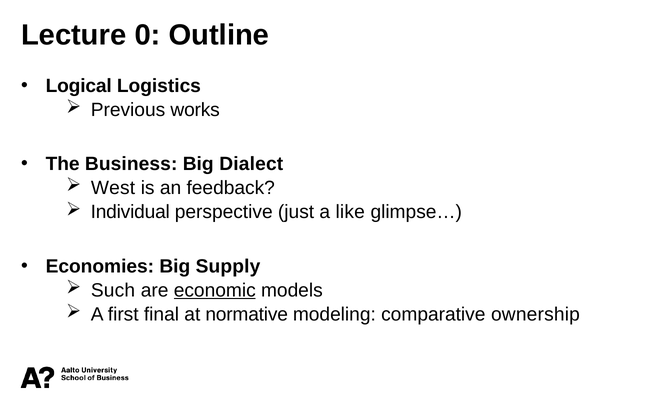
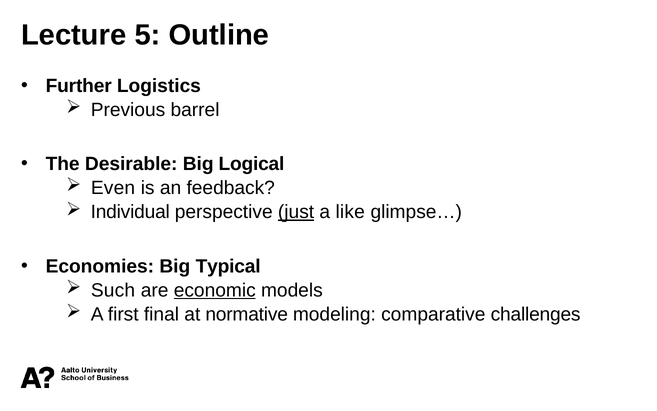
0: 0 -> 5 (148, 35)
Logical: Logical -> Further (79, 86)
works: works -> barrel (195, 110)
Business: Business -> Desirable (131, 164)
Dialect: Dialect -> Logical (251, 164)
West: West -> Even (113, 188)
just underline: none -> present (296, 212)
Supply: Supply -> Typical (228, 266)
ownership: ownership -> challenges (536, 314)
